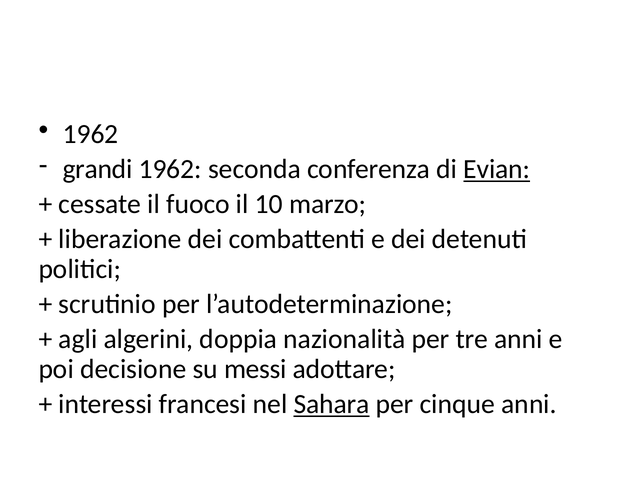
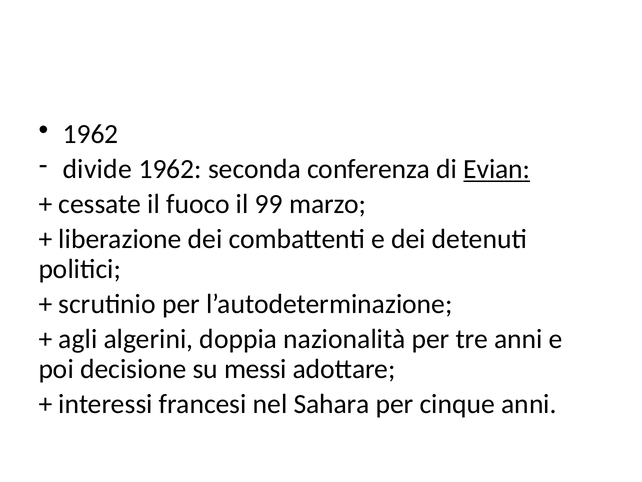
grandi: grandi -> divide (97, 169)
10: 10 -> 99 (269, 204)
Sahara underline: present -> none (332, 404)
